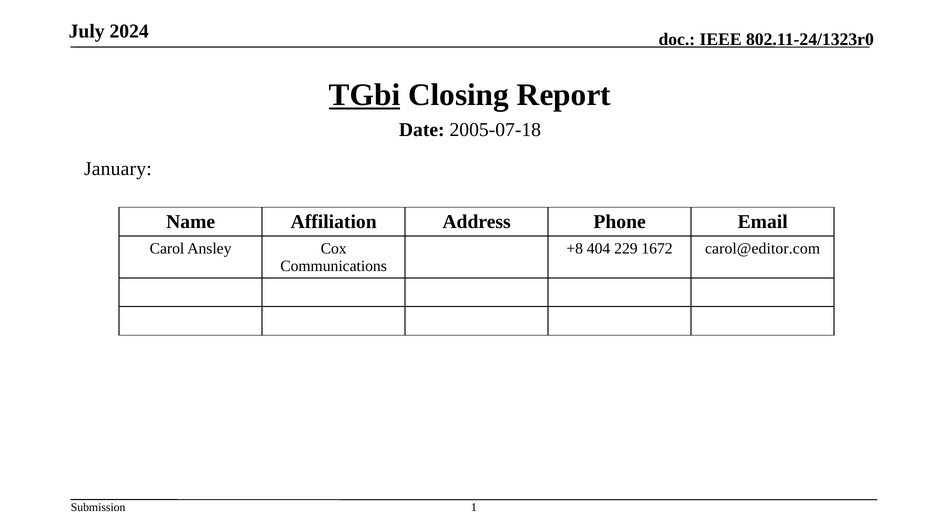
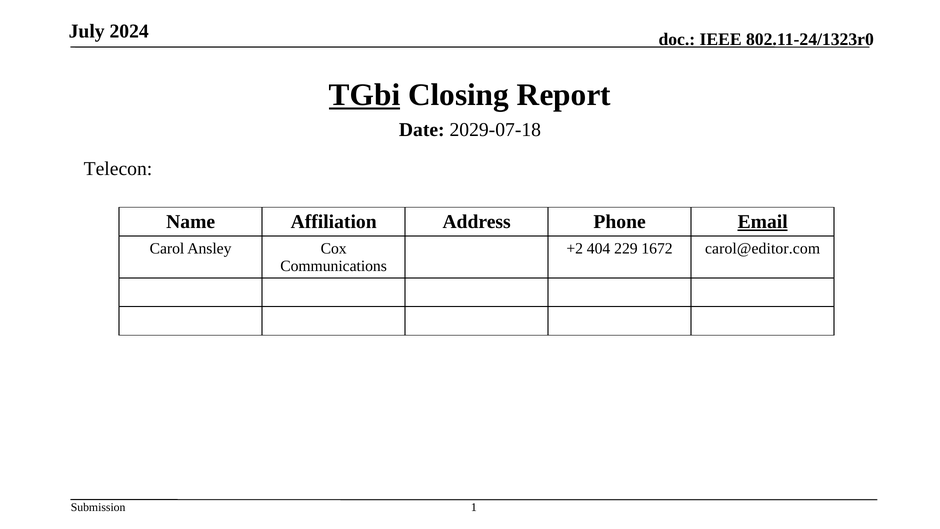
2005-07-18: 2005-07-18 -> 2029-07-18 (495, 130)
January: January -> Telecon (118, 169)
Email underline: none -> present (763, 222)
+8: +8 -> +2 (575, 248)
